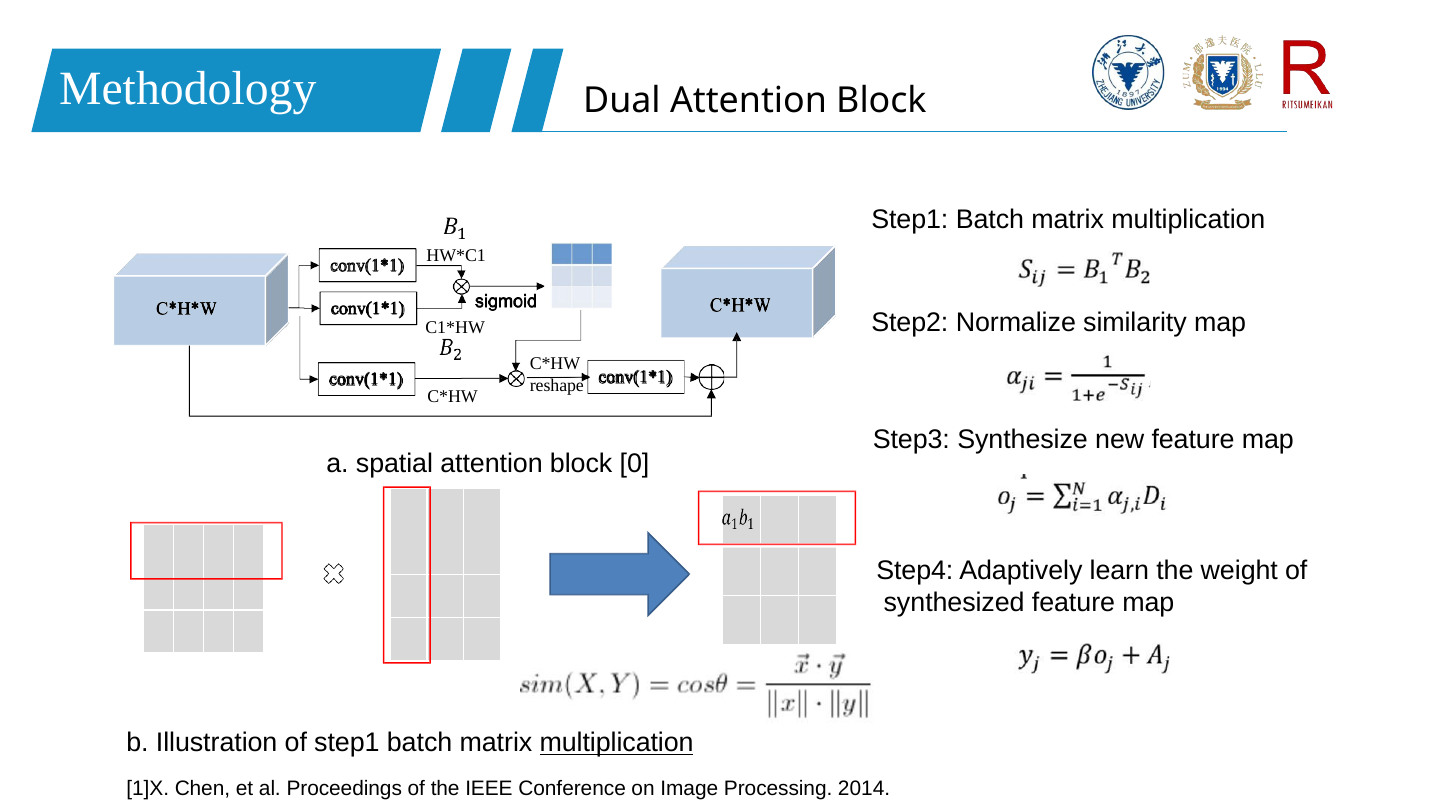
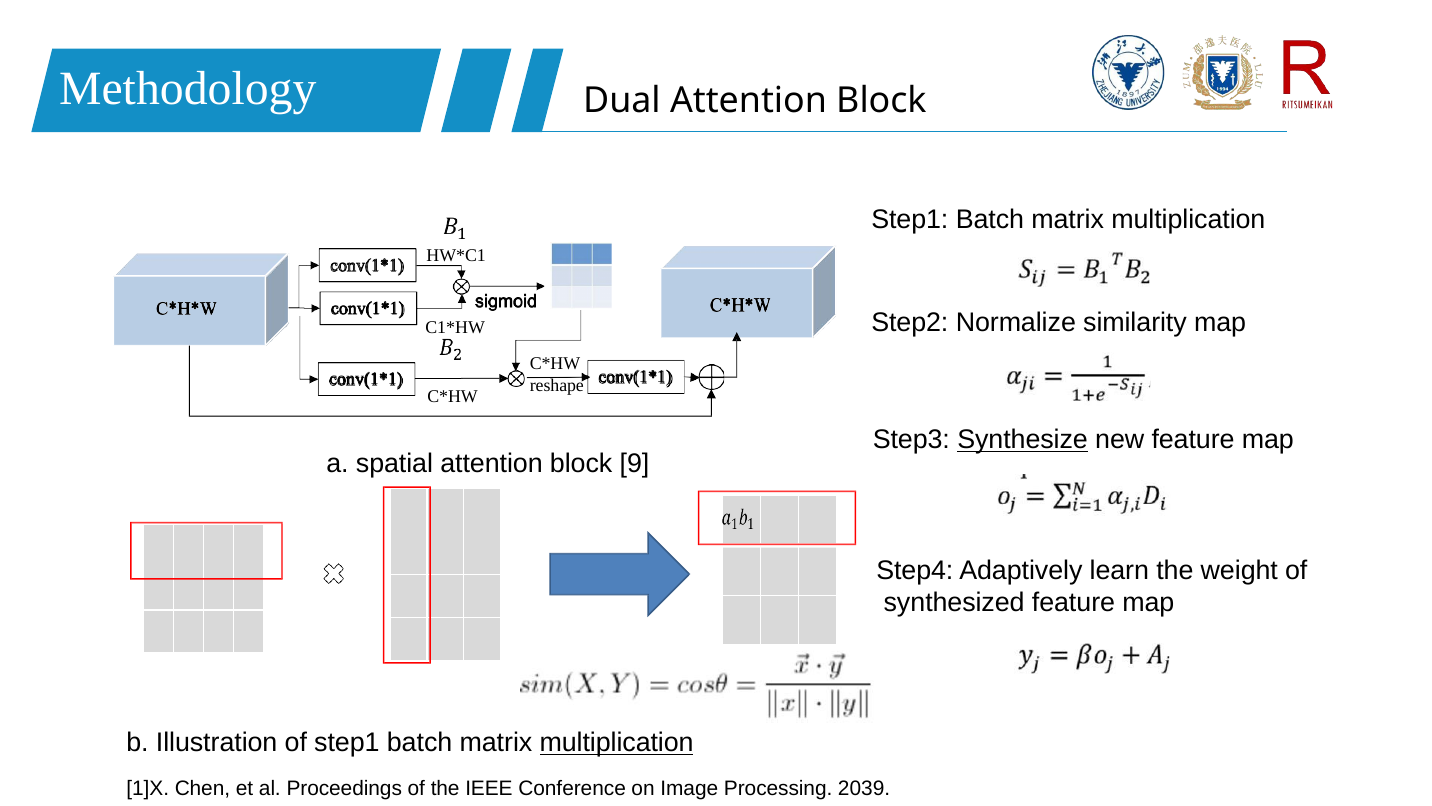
Synthesize underline: none -> present (1023, 440)
0: 0 -> 9 (635, 463)
2014: 2014 -> 2039 (864, 788)
